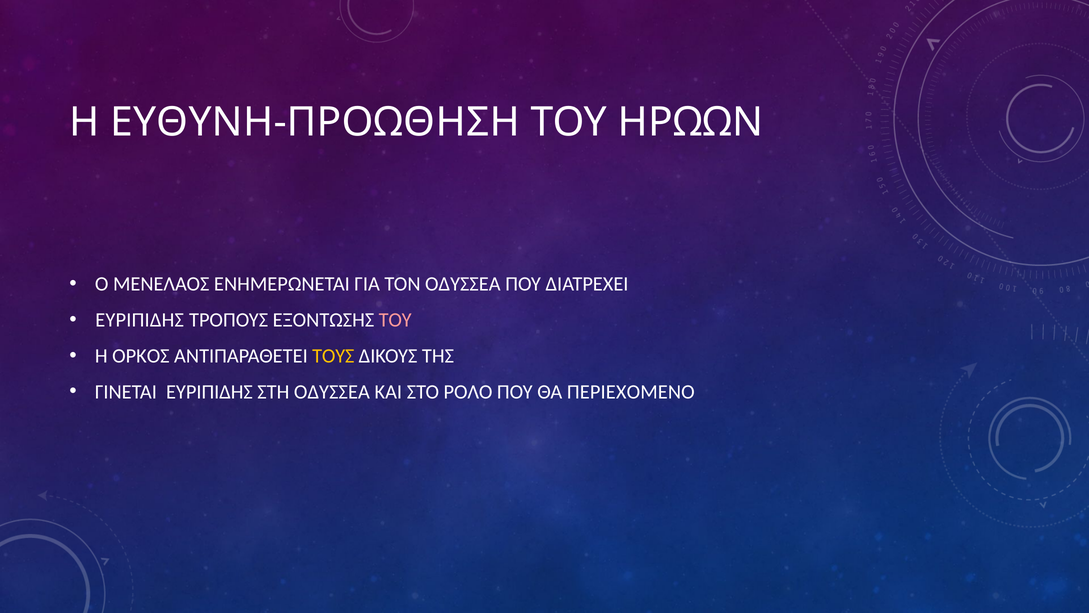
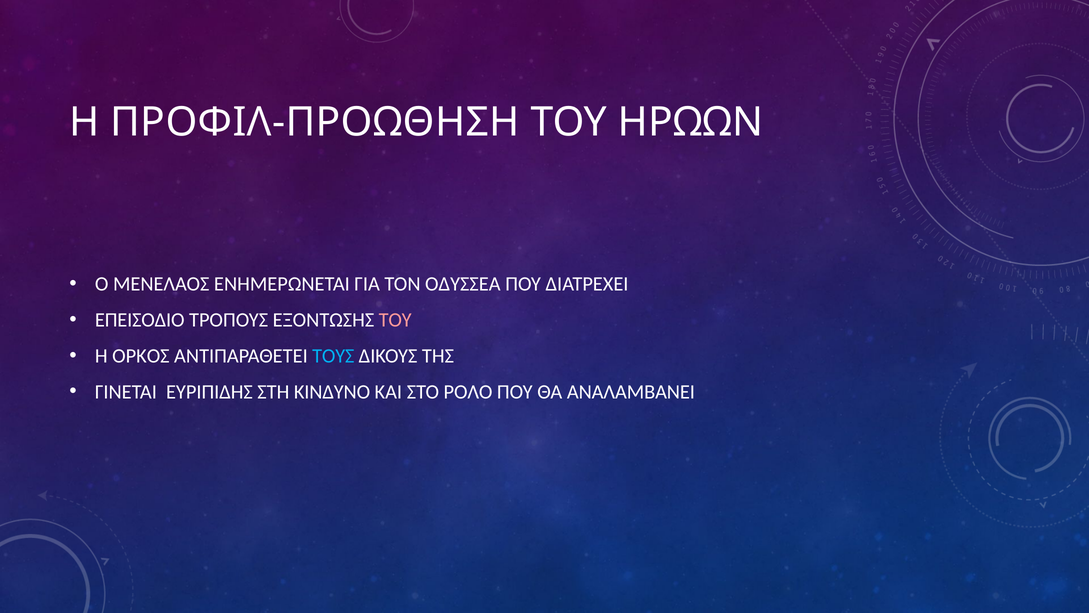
ΕΥΘΥΝΗ-ΠΡΟΩΘΗΣΗ: ΕΥΘΥΝΗ-ΠΡΟΩΘΗΣΗ -> ΠΡΟΦΙΛ-ΠΡΟΩΘΗΣΗ (315, 122)
ΕΥΡΙΠΙΔΗΣ: ΕΥΡΙΠΙΔΗΣ -> ΕΠΕΙΣΟΔΙΟ (140, 320)
ΤΟΥΣ colour: yellow -> light blue (333, 356)
ΣΤΗ ΟΔΥΣΣΕΑ: ΟΔΥΣΣΕΑ -> ΚΙΝΔΥΝΟ (332, 392)
ΠΕΡΙΕΧΟΜΕΝΟ: ΠΕΡΙΕΧΟΜΕΝΟ -> ΑΝΑΛΑΜΒΑΝΕΙ (631, 392)
